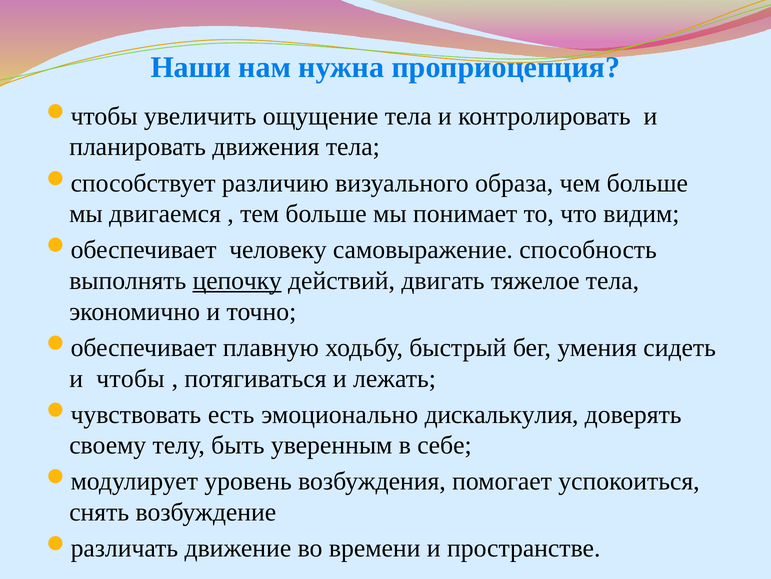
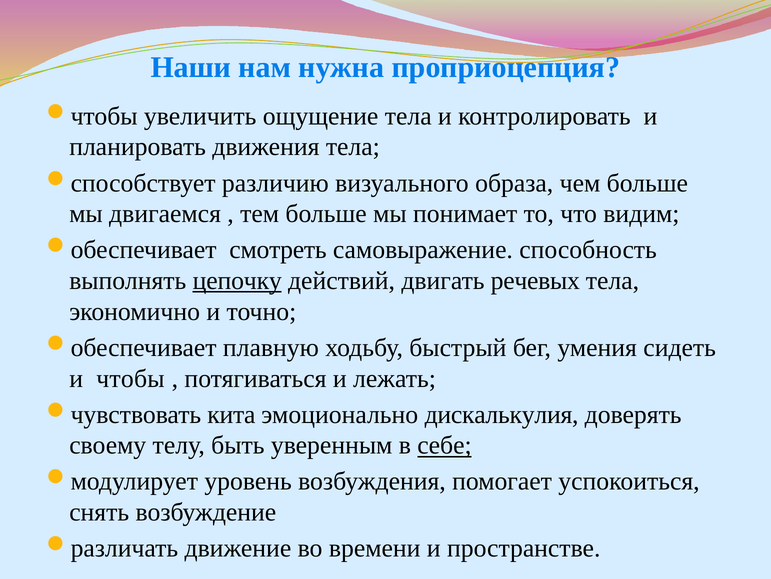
человеку: человеку -> смотреть (278, 250)
тяжелое: тяжелое -> речевых (535, 280)
есть: есть -> кита (231, 414)
себе underline: none -> present (445, 445)
